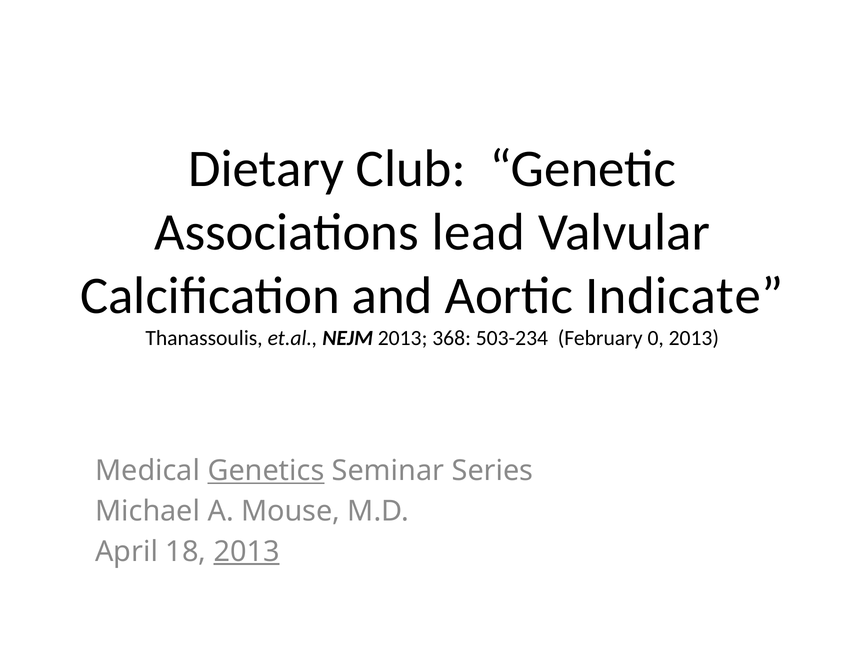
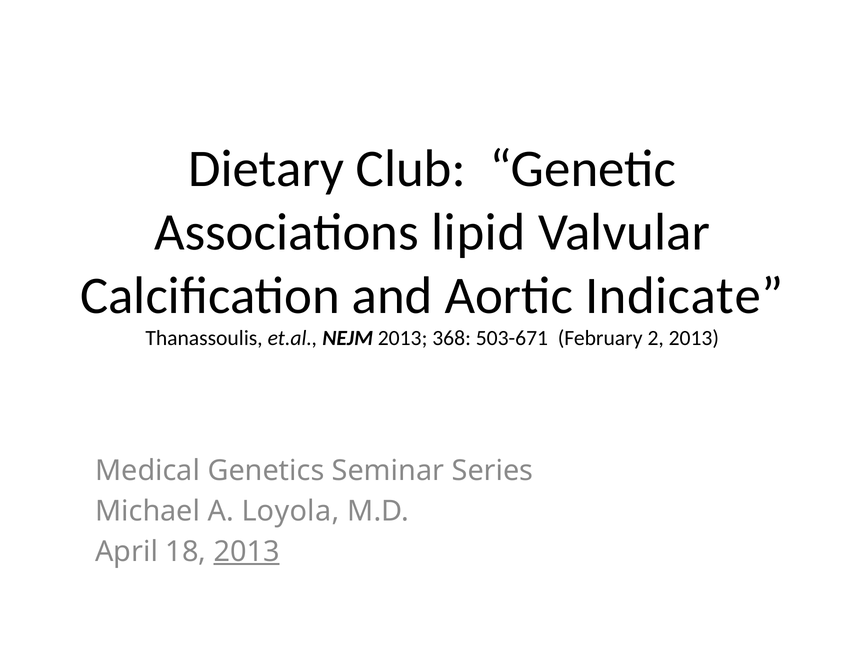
lead: lead -> lipid (478, 232)
503-234: 503-234 -> 503-671 (512, 338)
0: 0 -> 2 (656, 338)
Genetics underline: present -> none (266, 471)
Mouse: Mouse -> Loyola (290, 511)
